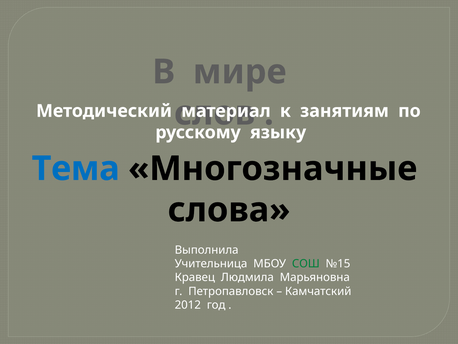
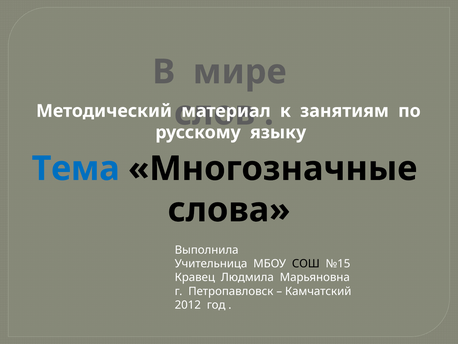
СОШ colour: green -> black (306, 263)
